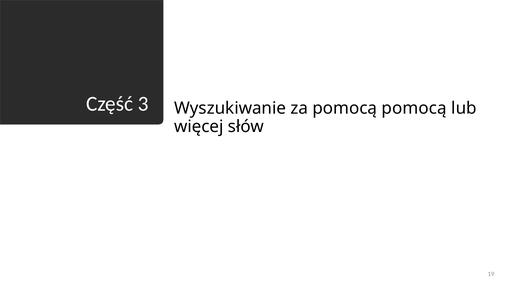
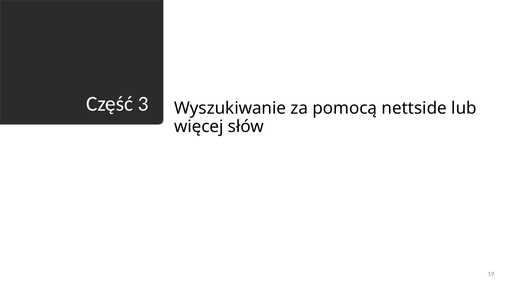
pomocą pomocą: pomocą -> nettside (414, 108)
